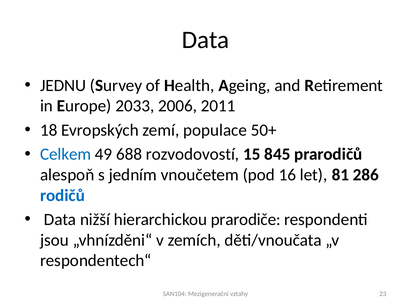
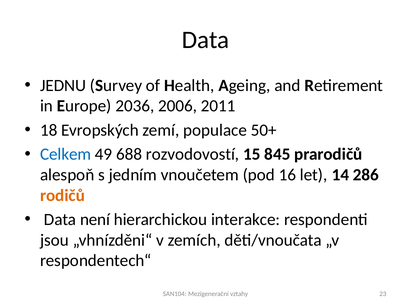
2033: 2033 -> 2036 (135, 106)
81: 81 -> 14 (340, 175)
rodičů colour: blue -> orange (62, 196)
nižší: nižší -> není (95, 220)
prarodiče: prarodiče -> interakce (246, 220)
